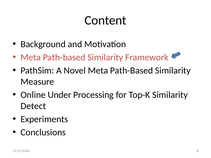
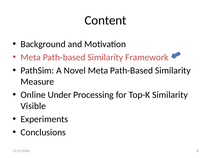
Detect: Detect -> Visible (33, 106)
